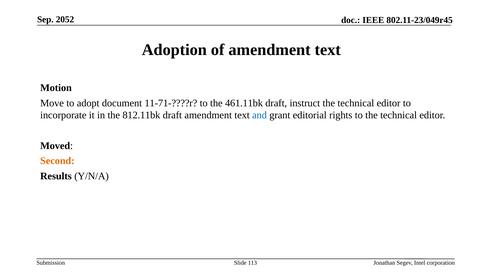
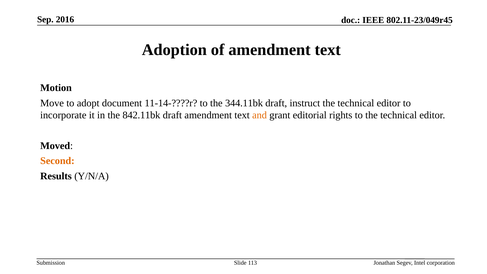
2052: 2052 -> 2016 (65, 19)
11-71-????r: 11-71-????r -> 11-14-????r (171, 103)
461.11bk: 461.11bk -> 344.11bk (244, 103)
812.11bk: 812.11bk -> 842.11bk (141, 115)
and colour: blue -> orange (260, 115)
